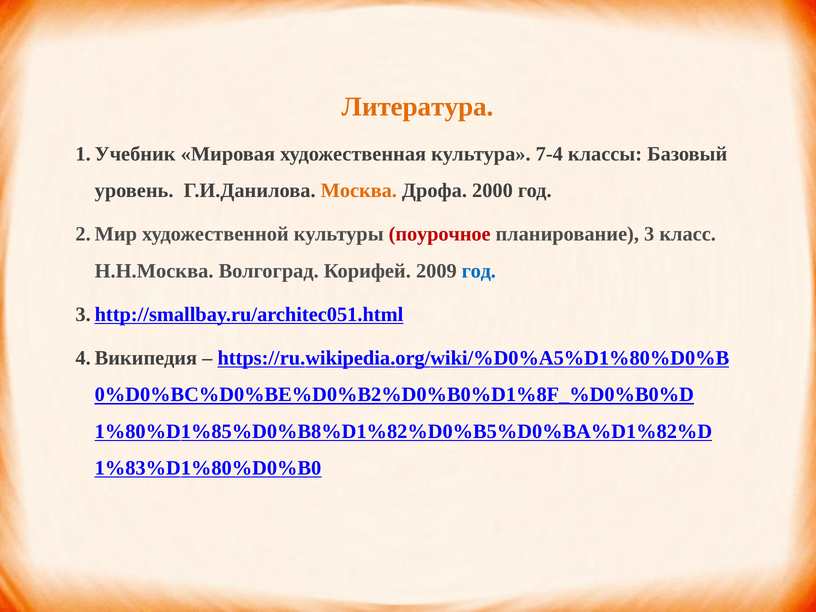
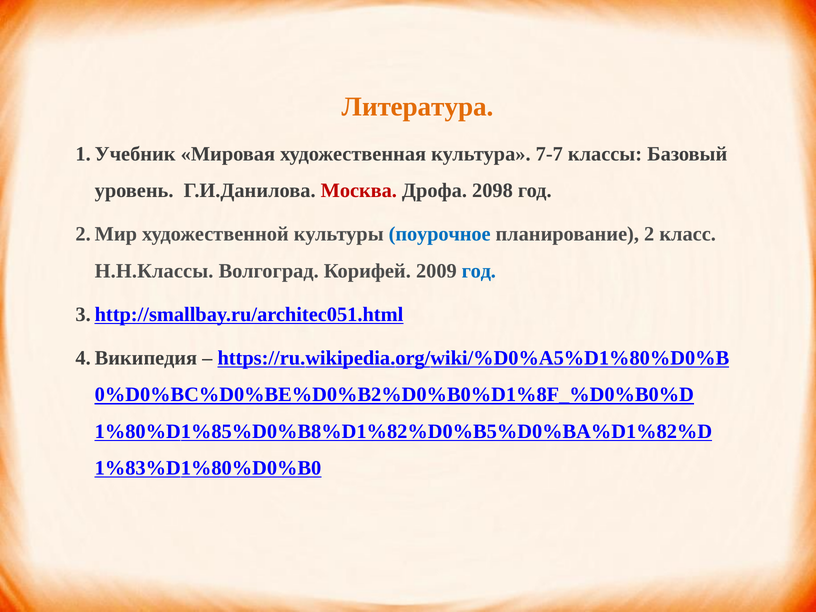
7-4: 7-4 -> 7-7 (549, 154)
Москва colour: orange -> red (359, 191)
2000: 2000 -> 2098 (492, 191)
поурочное colour: red -> blue (440, 234)
3: 3 -> 2 (649, 234)
Н.Н.Москва: Н.Н.Москва -> Н.Н.Классы (154, 271)
